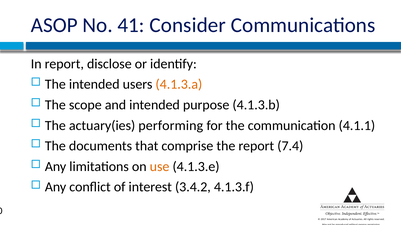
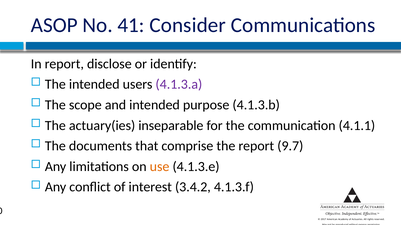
4.1.3.a colour: orange -> purple (179, 85)
performing: performing -> inseparable (171, 126)
7.4: 7.4 -> 9.7 (290, 146)
